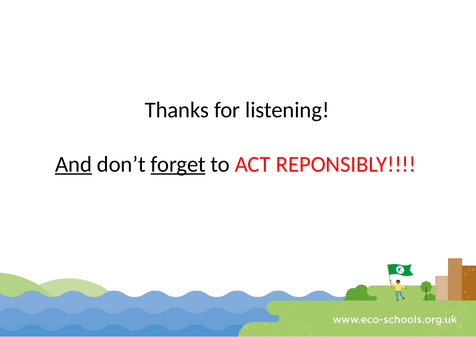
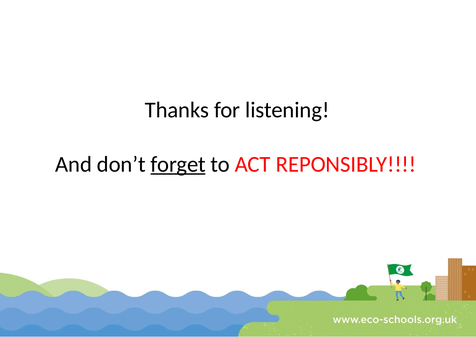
And underline: present -> none (74, 164)
